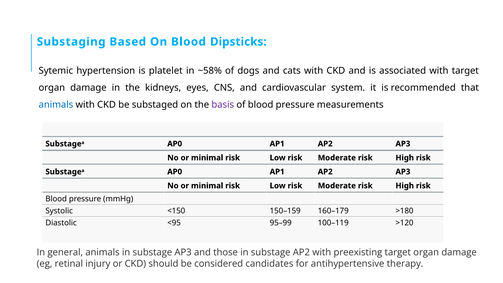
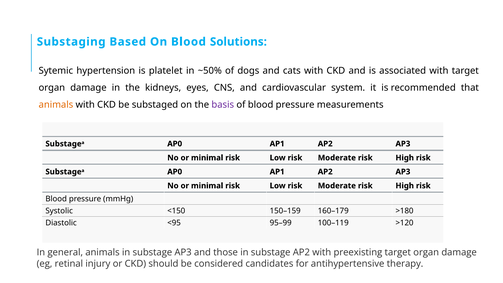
Dipsticks: Dipsticks -> Solutions (238, 42)
~58%: ~58% -> ~50% (210, 71)
animals colour: blue -> orange (56, 105)
